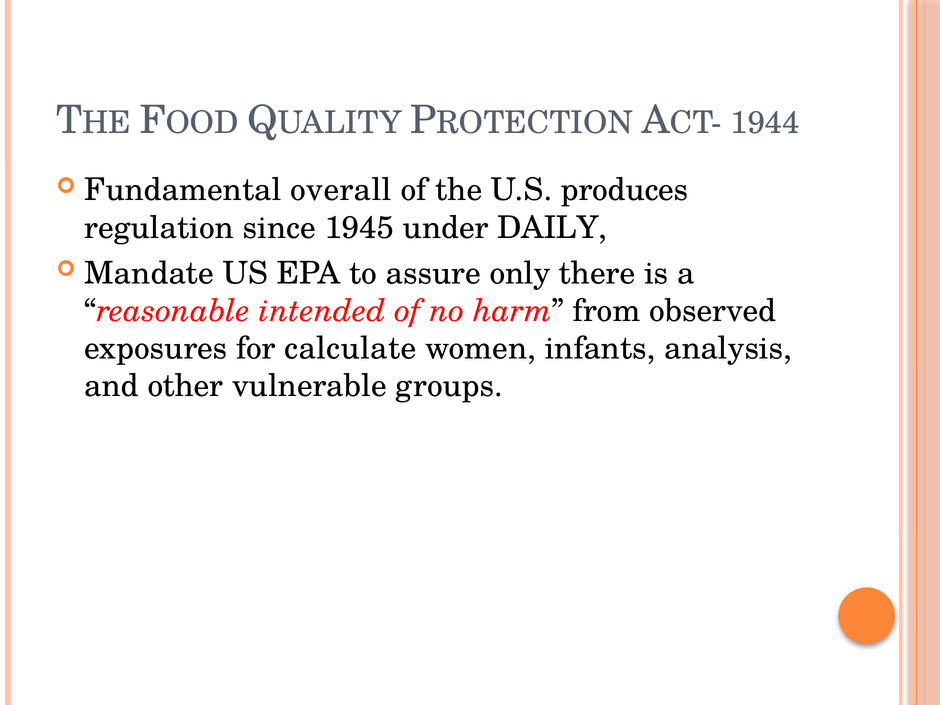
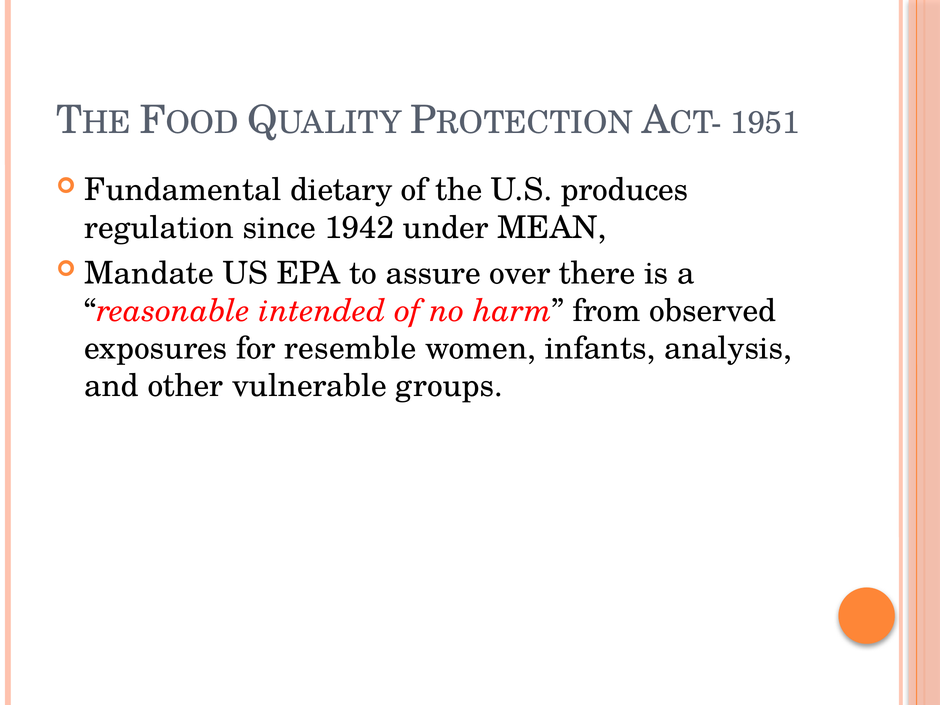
1944: 1944 -> 1951 (765, 123)
overall: overall -> dietary (341, 190)
1945: 1945 -> 1942 (359, 228)
DAILY: DAILY -> MEAN (552, 228)
only: only -> over (520, 273)
calculate: calculate -> resemble (350, 348)
